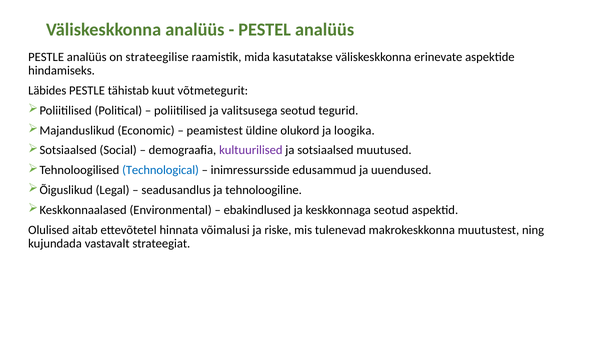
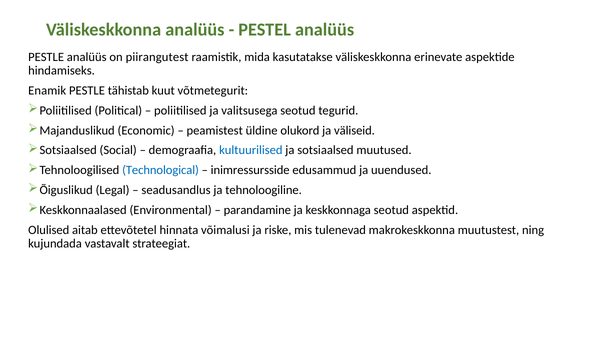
strateegilise: strateegilise -> piirangutest (157, 57)
Läbides: Läbides -> Enamik (47, 90)
loogika: loogika -> väliseid (354, 130)
kultuurilised colour: purple -> blue (251, 150)
ebakindlused: ebakindlused -> parandamine (257, 210)
